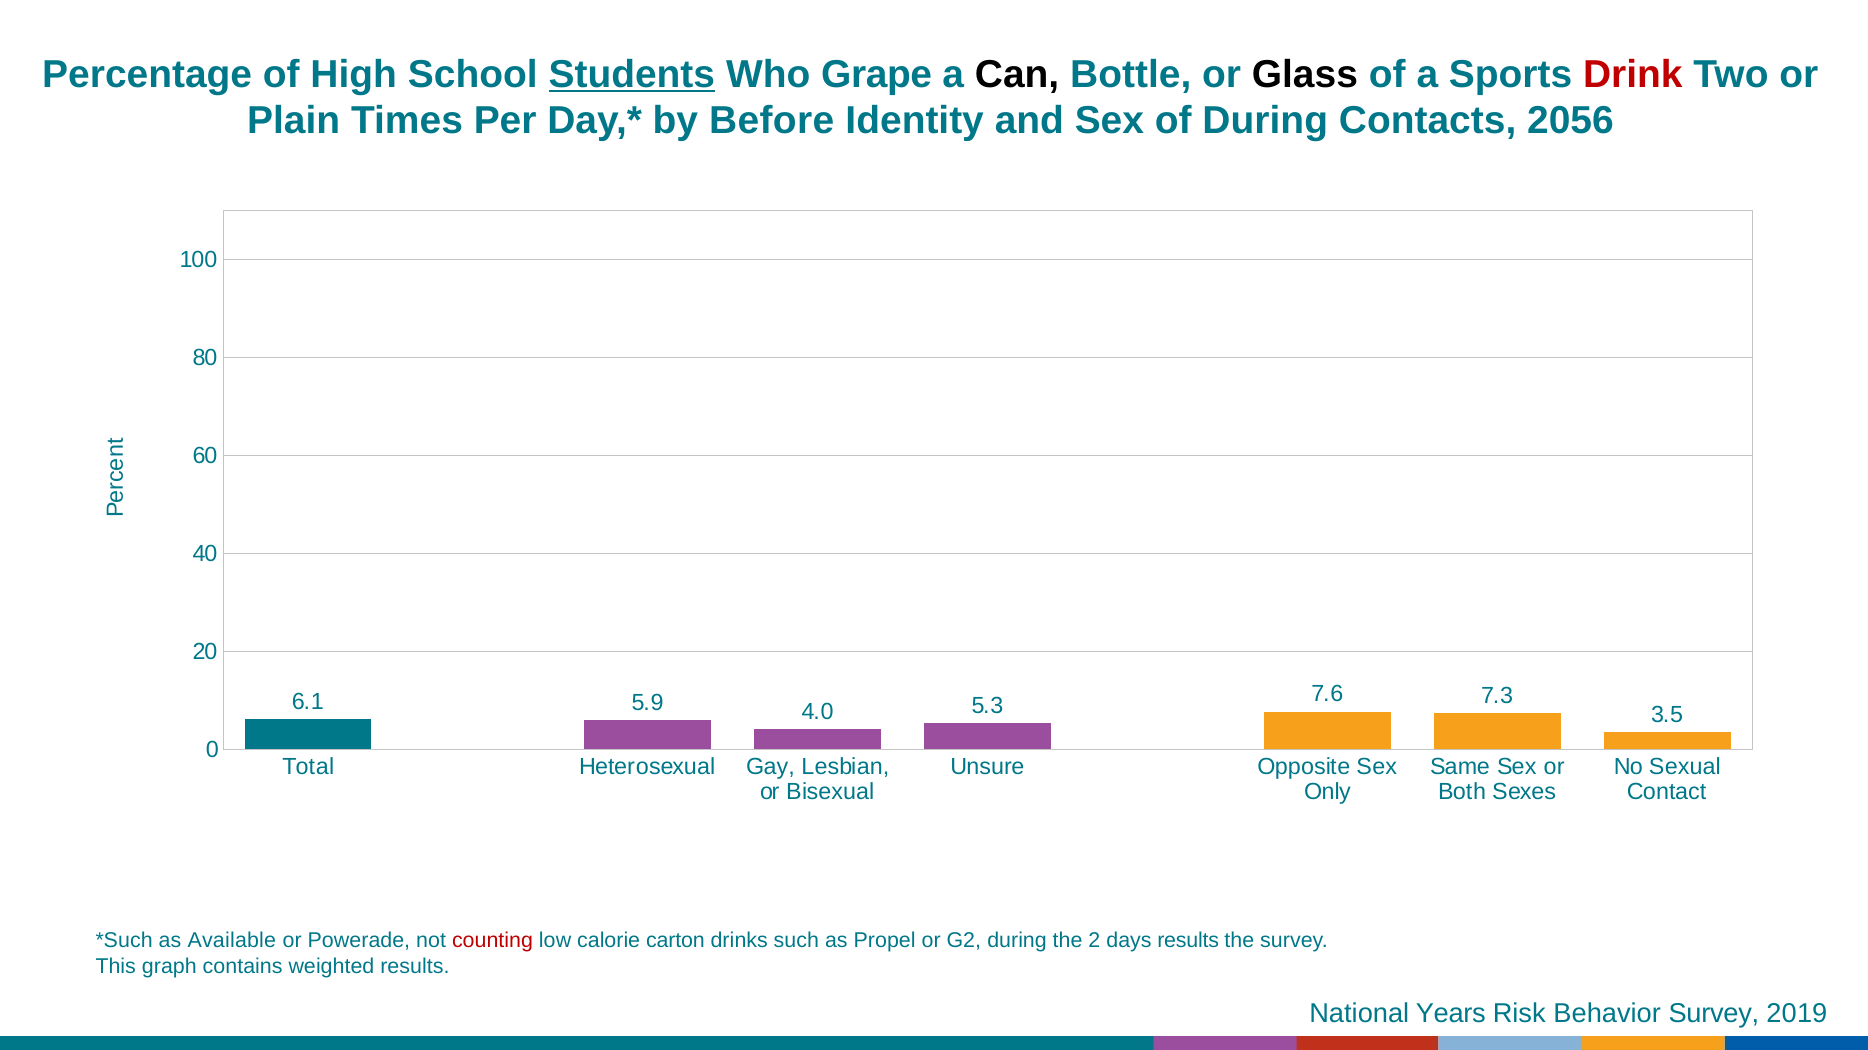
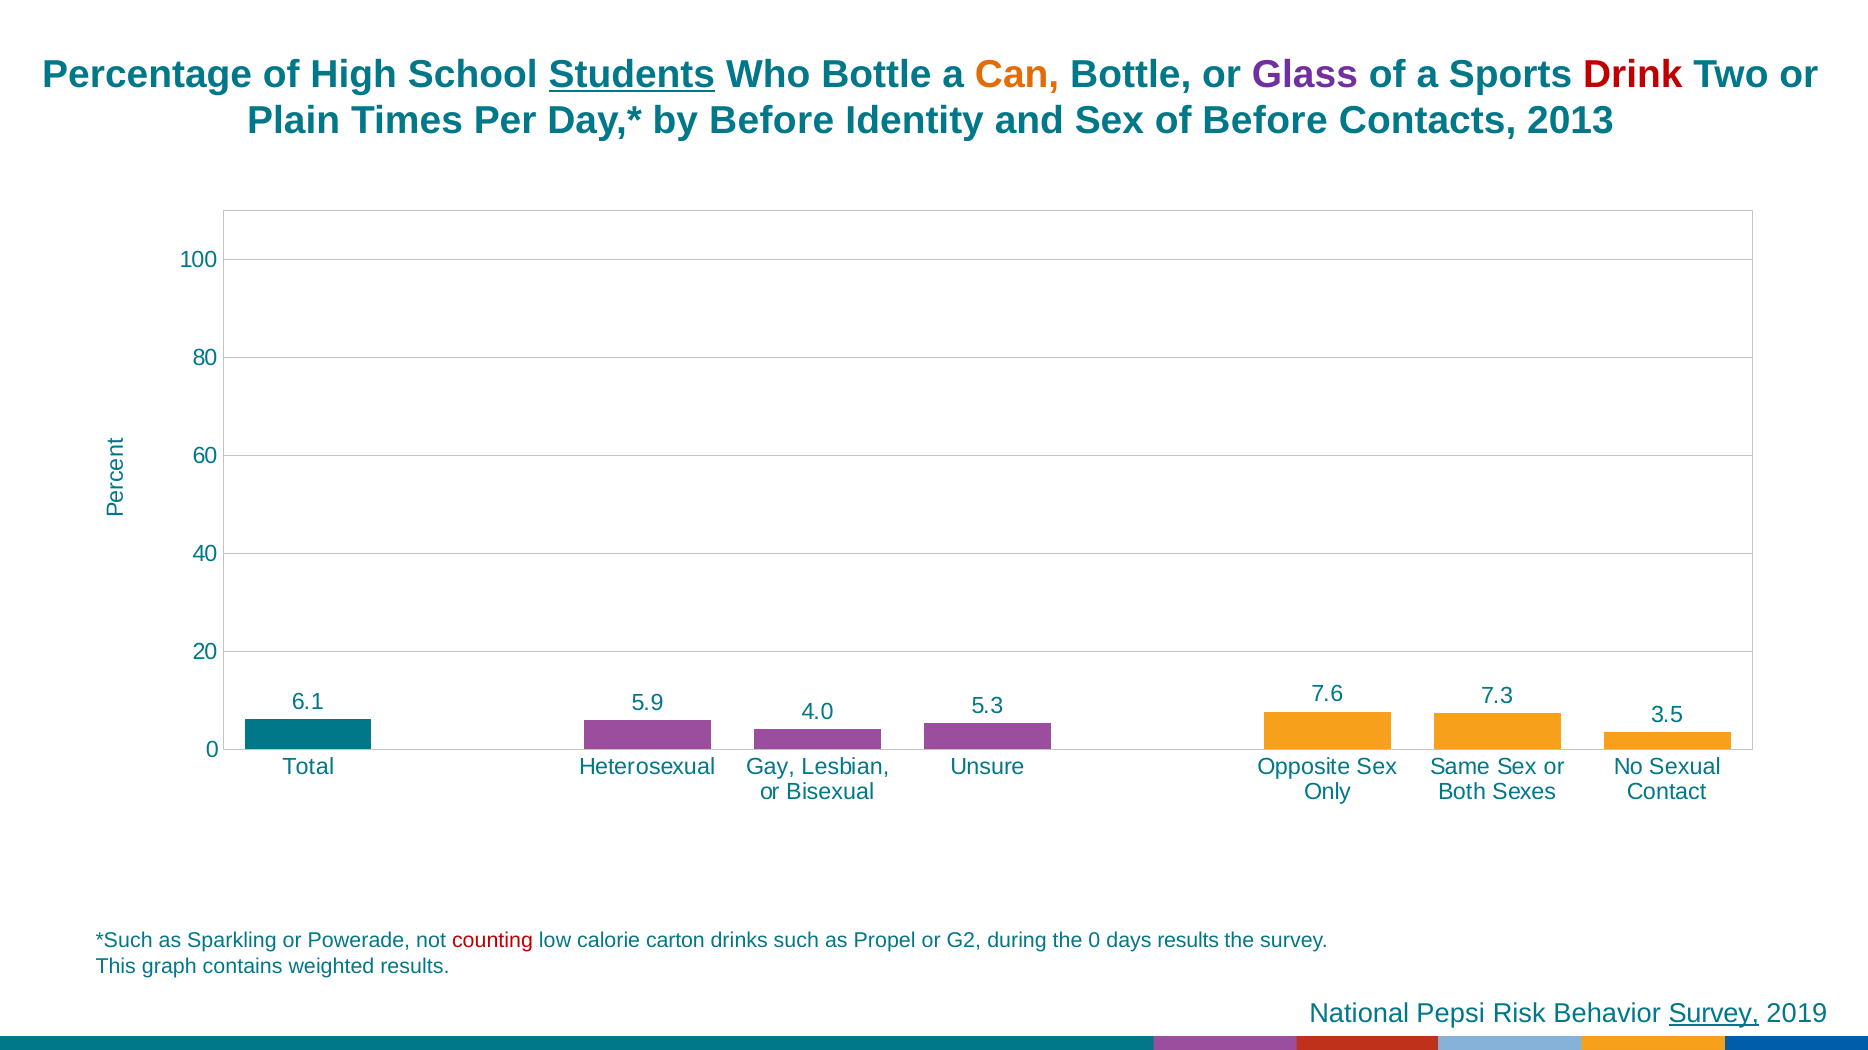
Who Grape: Grape -> Bottle (876, 74)
Can colour: black -> orange (1017, 74)
Glass colour: black -> purple (1305, 74)
of During: During -> Before (1265, 121)
2056: 2056 -> 2013 (1570, 121)
Available: Available -> Sparkling (232, 941)
the 2: 2 -> 0 (1094, 941)
Years: Years -> Pepsi (1451, 1014)
Survey underline: none -> present (1714, 1014)
